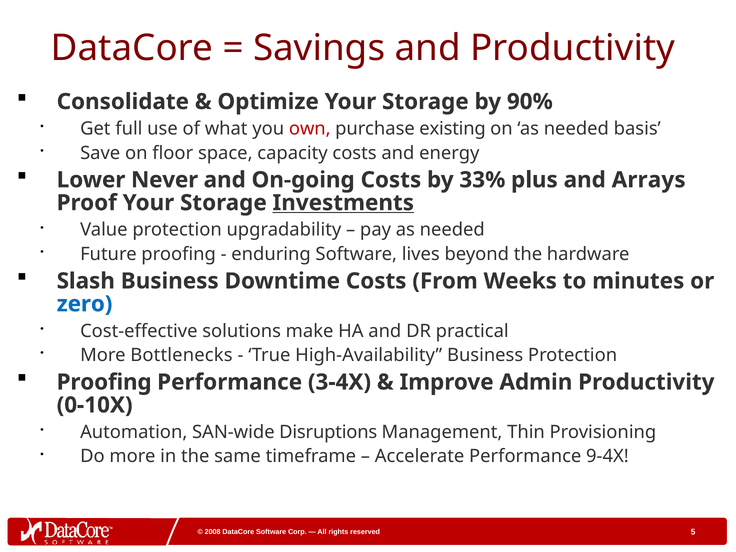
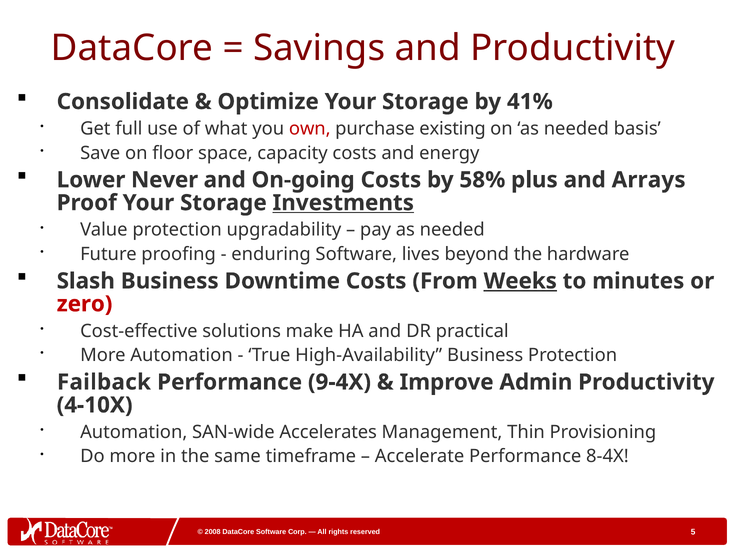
90%: 90% -> 41% (530, 102)
33%: 33% -> 58% (482, 180)
Weeks underline: none -> present (520, 281)
zero colour: blue -> red (85, 304)
More Bottlenecks: Bottlenecks -> Automation (182, 355)
Proofing: Proofing -> Failback (104, 382)
3-4X: 3-4X -> 9-4X (339, 382)
0-10X: 0-10X -> 4-10X (95, 405)
Disruptions: Disruptions -> Accelerates (328, 432)
9-4X: 9-4X -> 8-4X (607, 456)
